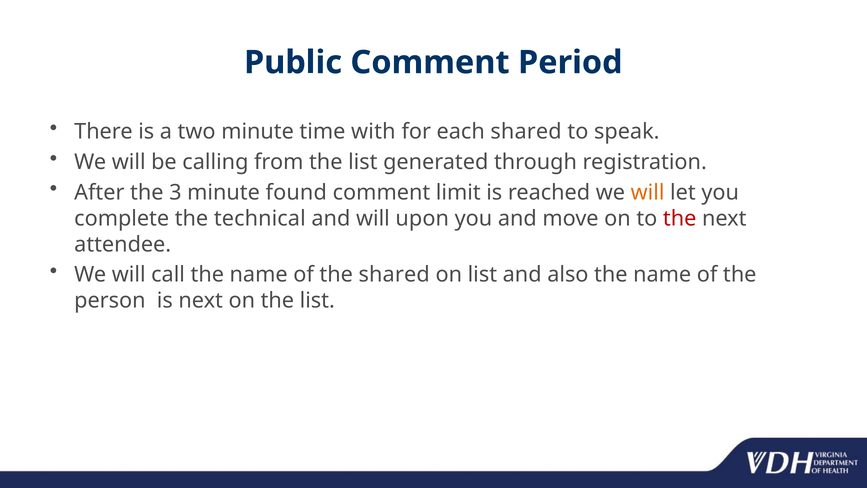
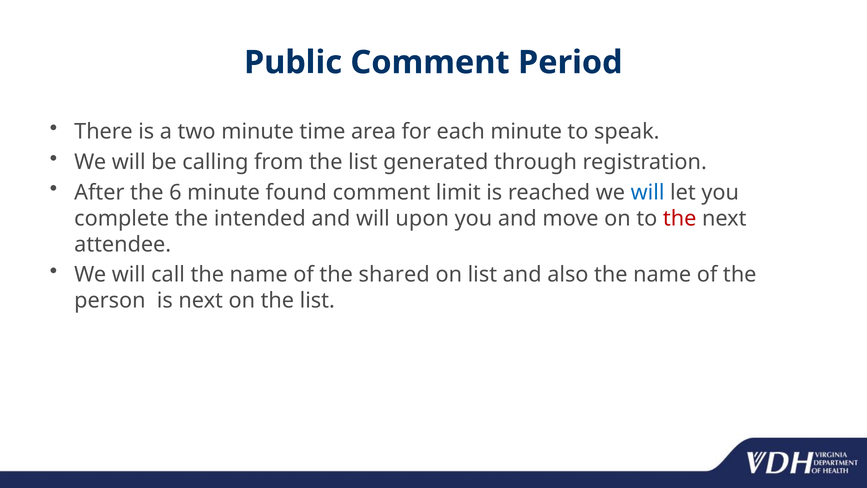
with: with -> area (374, 132)
each shared: shared -> minute (526, 132)
3: 3 -> 6 (175, 192)
will colour: orange -> blue (648, 192)
technical: technical -> intended (260, 218)
